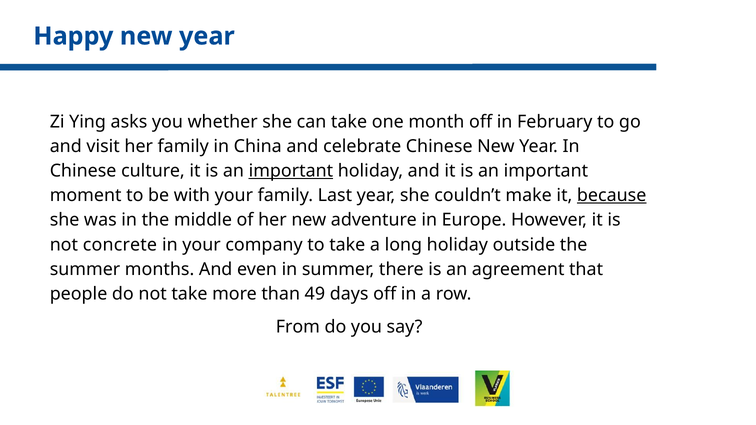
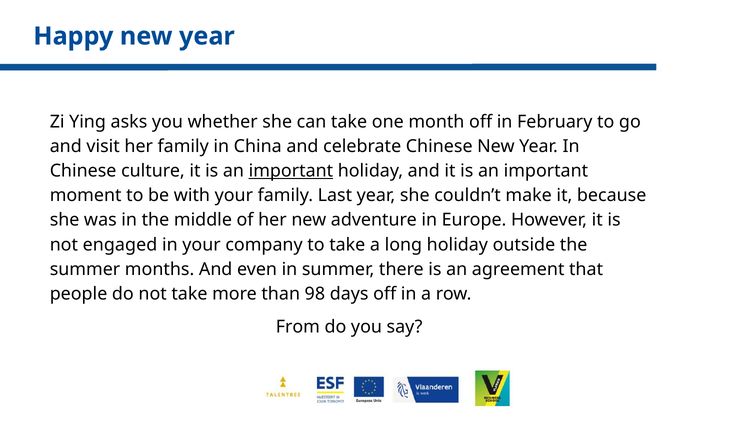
because underline: present -> none (612, 196)
concrete: concrete -> engaged (120, 245)
49: 49 -> 98 (315, 294)
